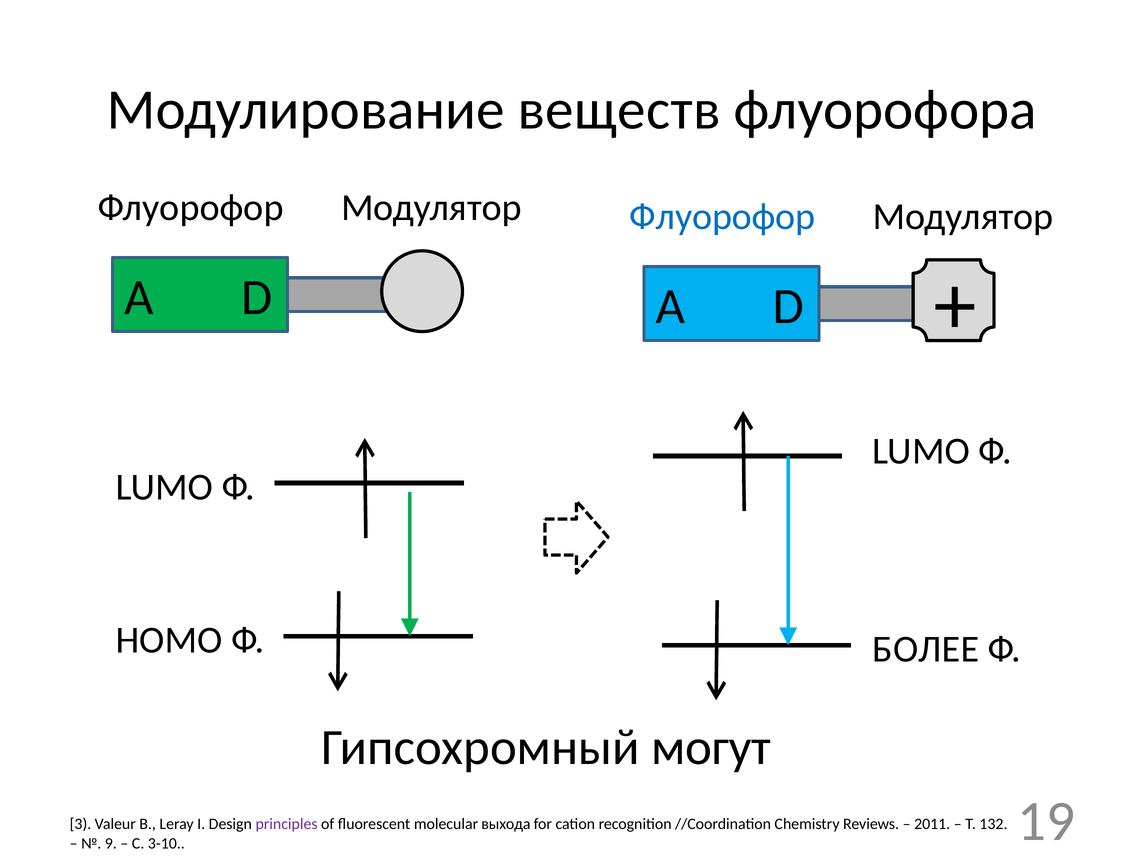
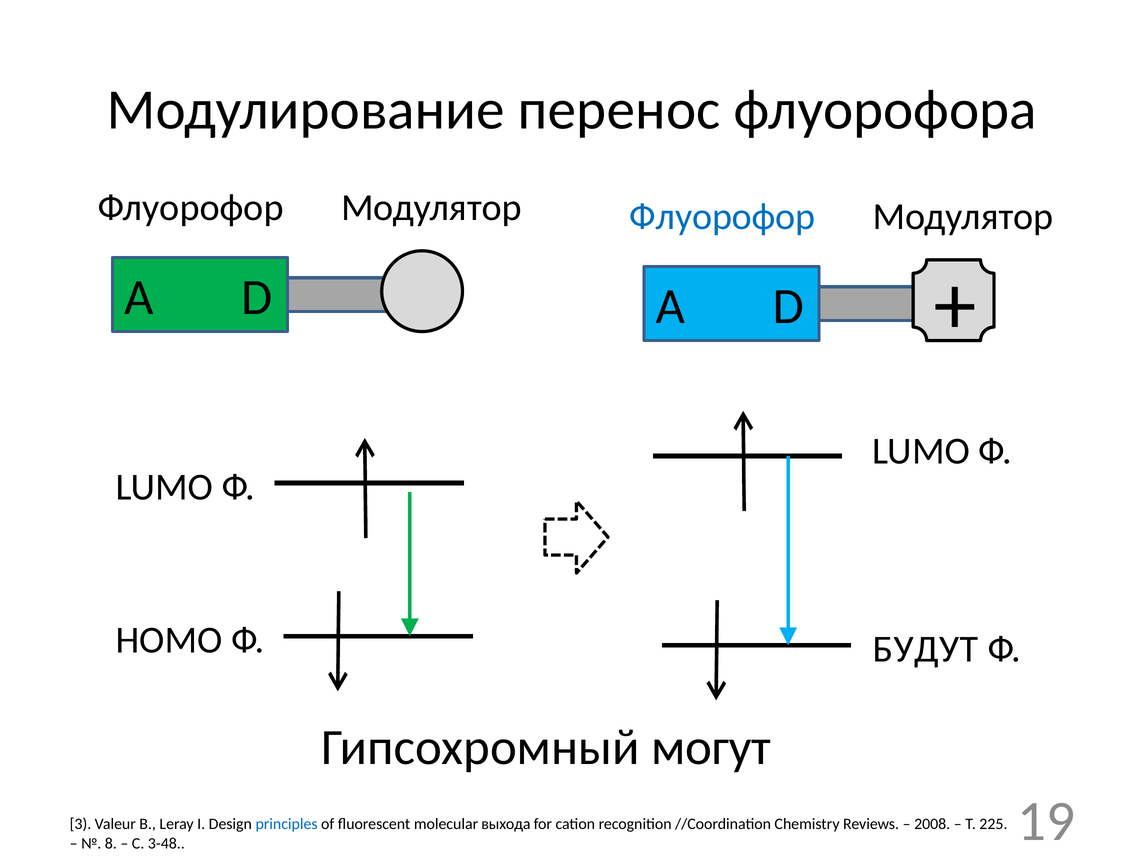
веществ: веществ -> перенос (619, 110)
БОЛЕЕ: БОЛЕЕ -> БУДУТ (926, 649)
principles colour: purple -> blue (287, 824)
2011: 2011 -> 2008 (932, 824)
132: 132 -> 225 (993, 824)
9: 9 -> 8 (111, 843)
3-10: 3-10 -> 3-48 (166, 843)
